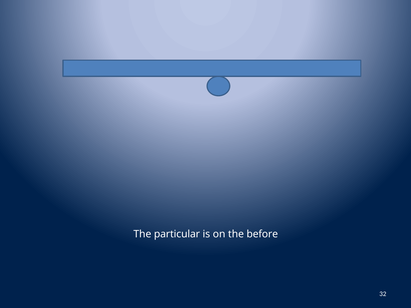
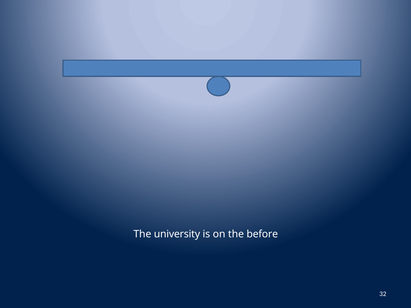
particular: particular -> university (177, 234)
